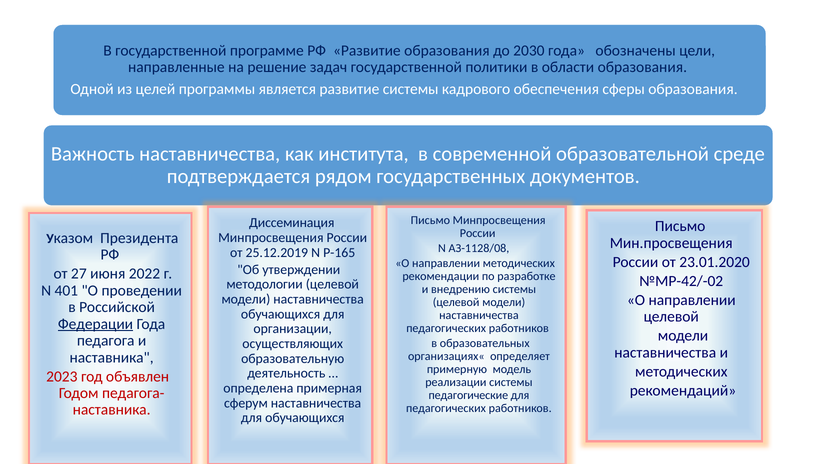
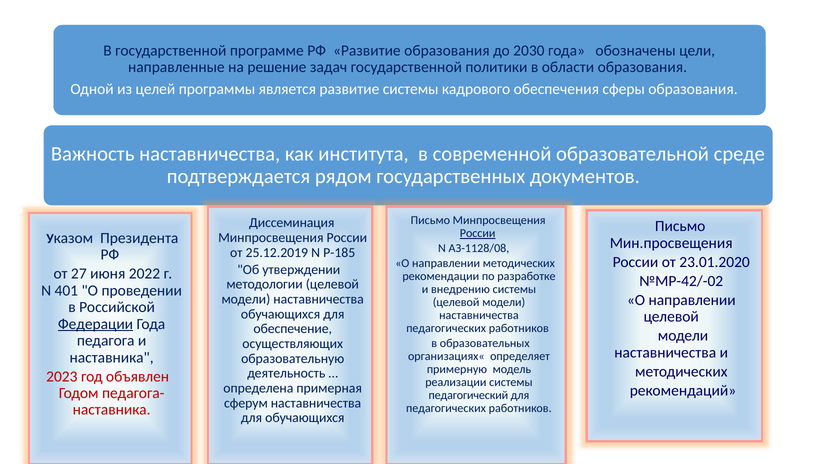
России underline: none -> present (478, 234)
Р-165: Р-165 -> Р-185 (339, 253)
организации: организации -> обеспечение (293, 329)
педагогические: педагогические -> педагогический (468, 396)
